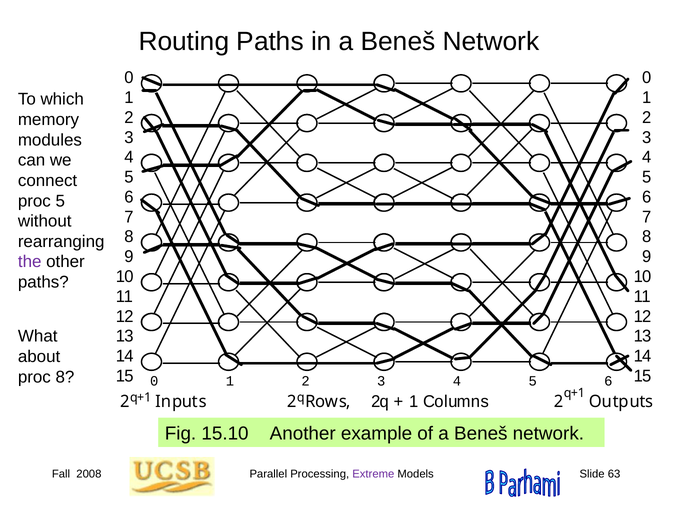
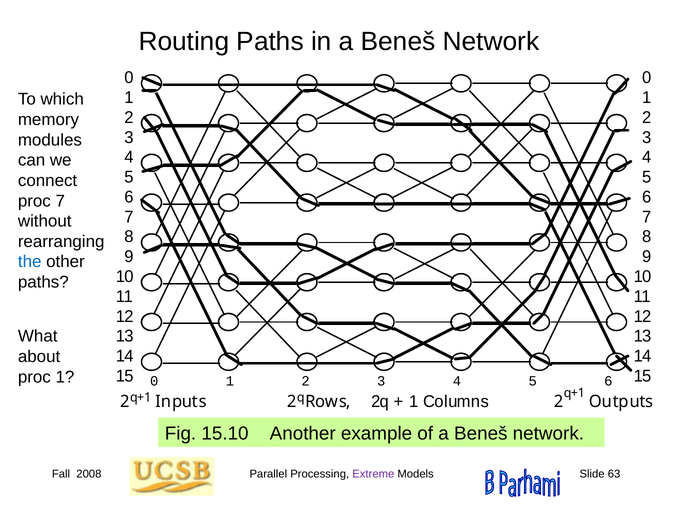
proc 5: 5 -> 7 (60, 201)
the colour: purple -> blue (30, 262)
proc 8: 8 -> 1 (65, 377)
